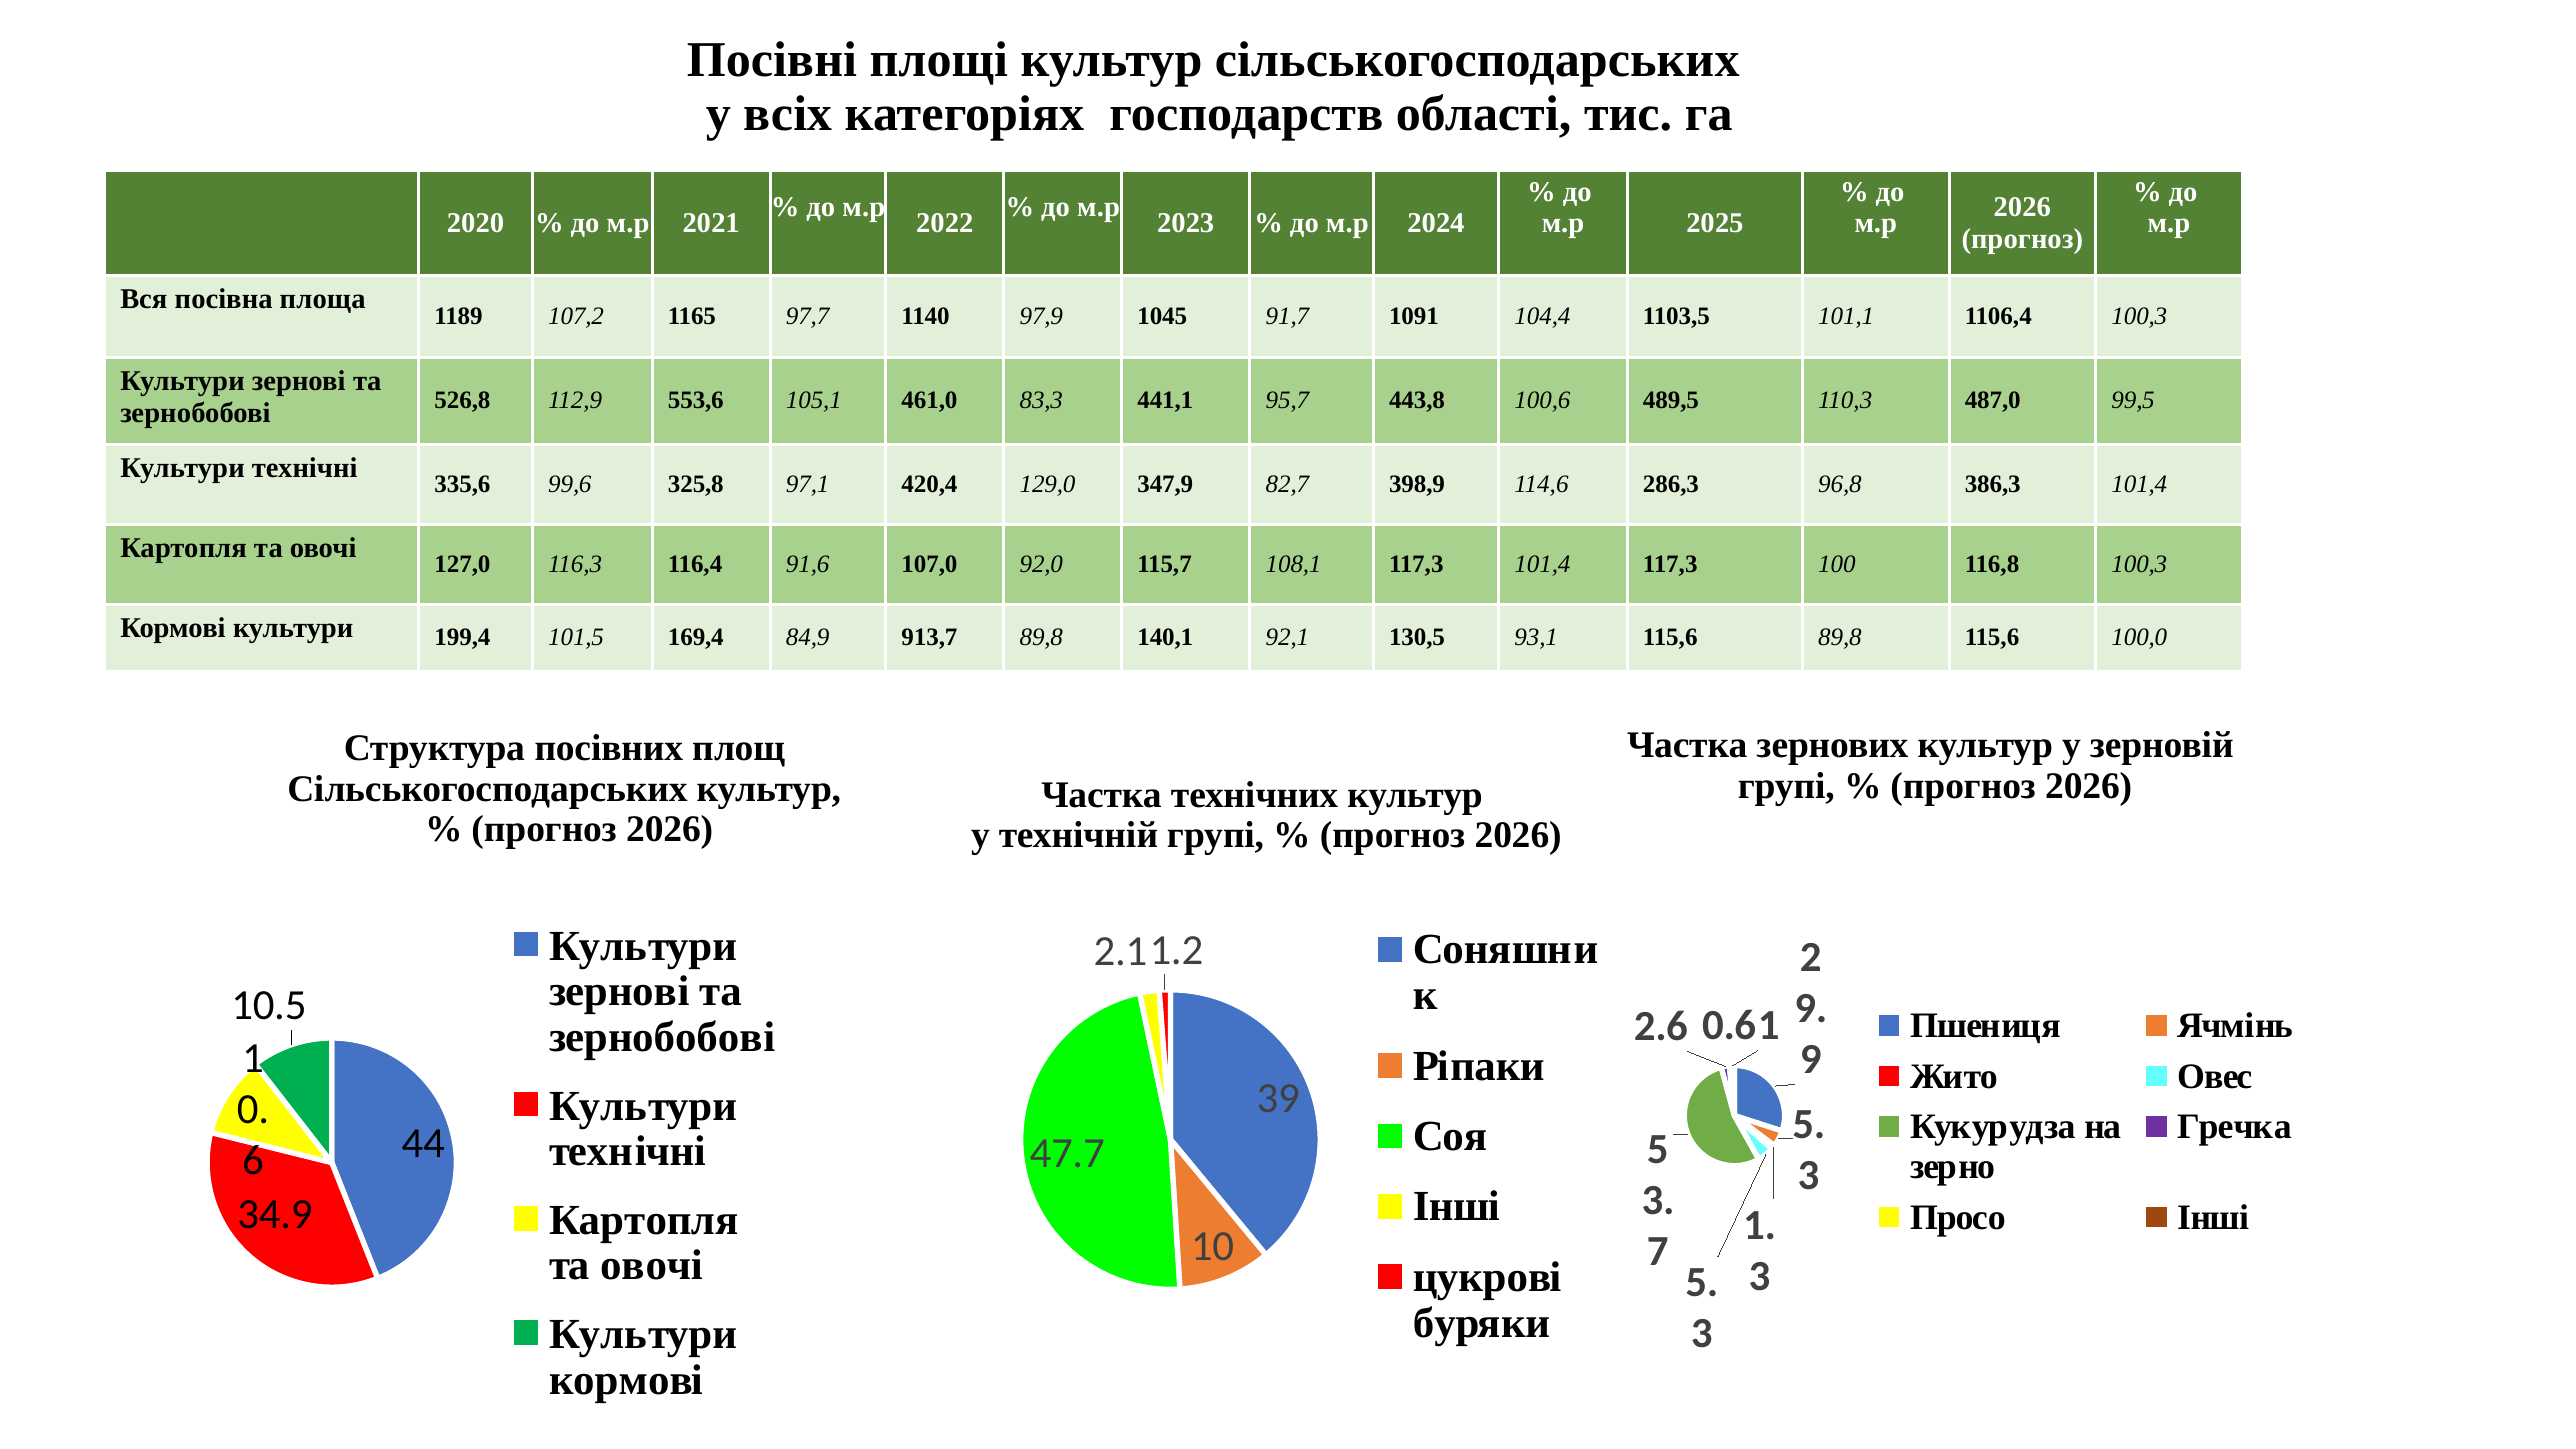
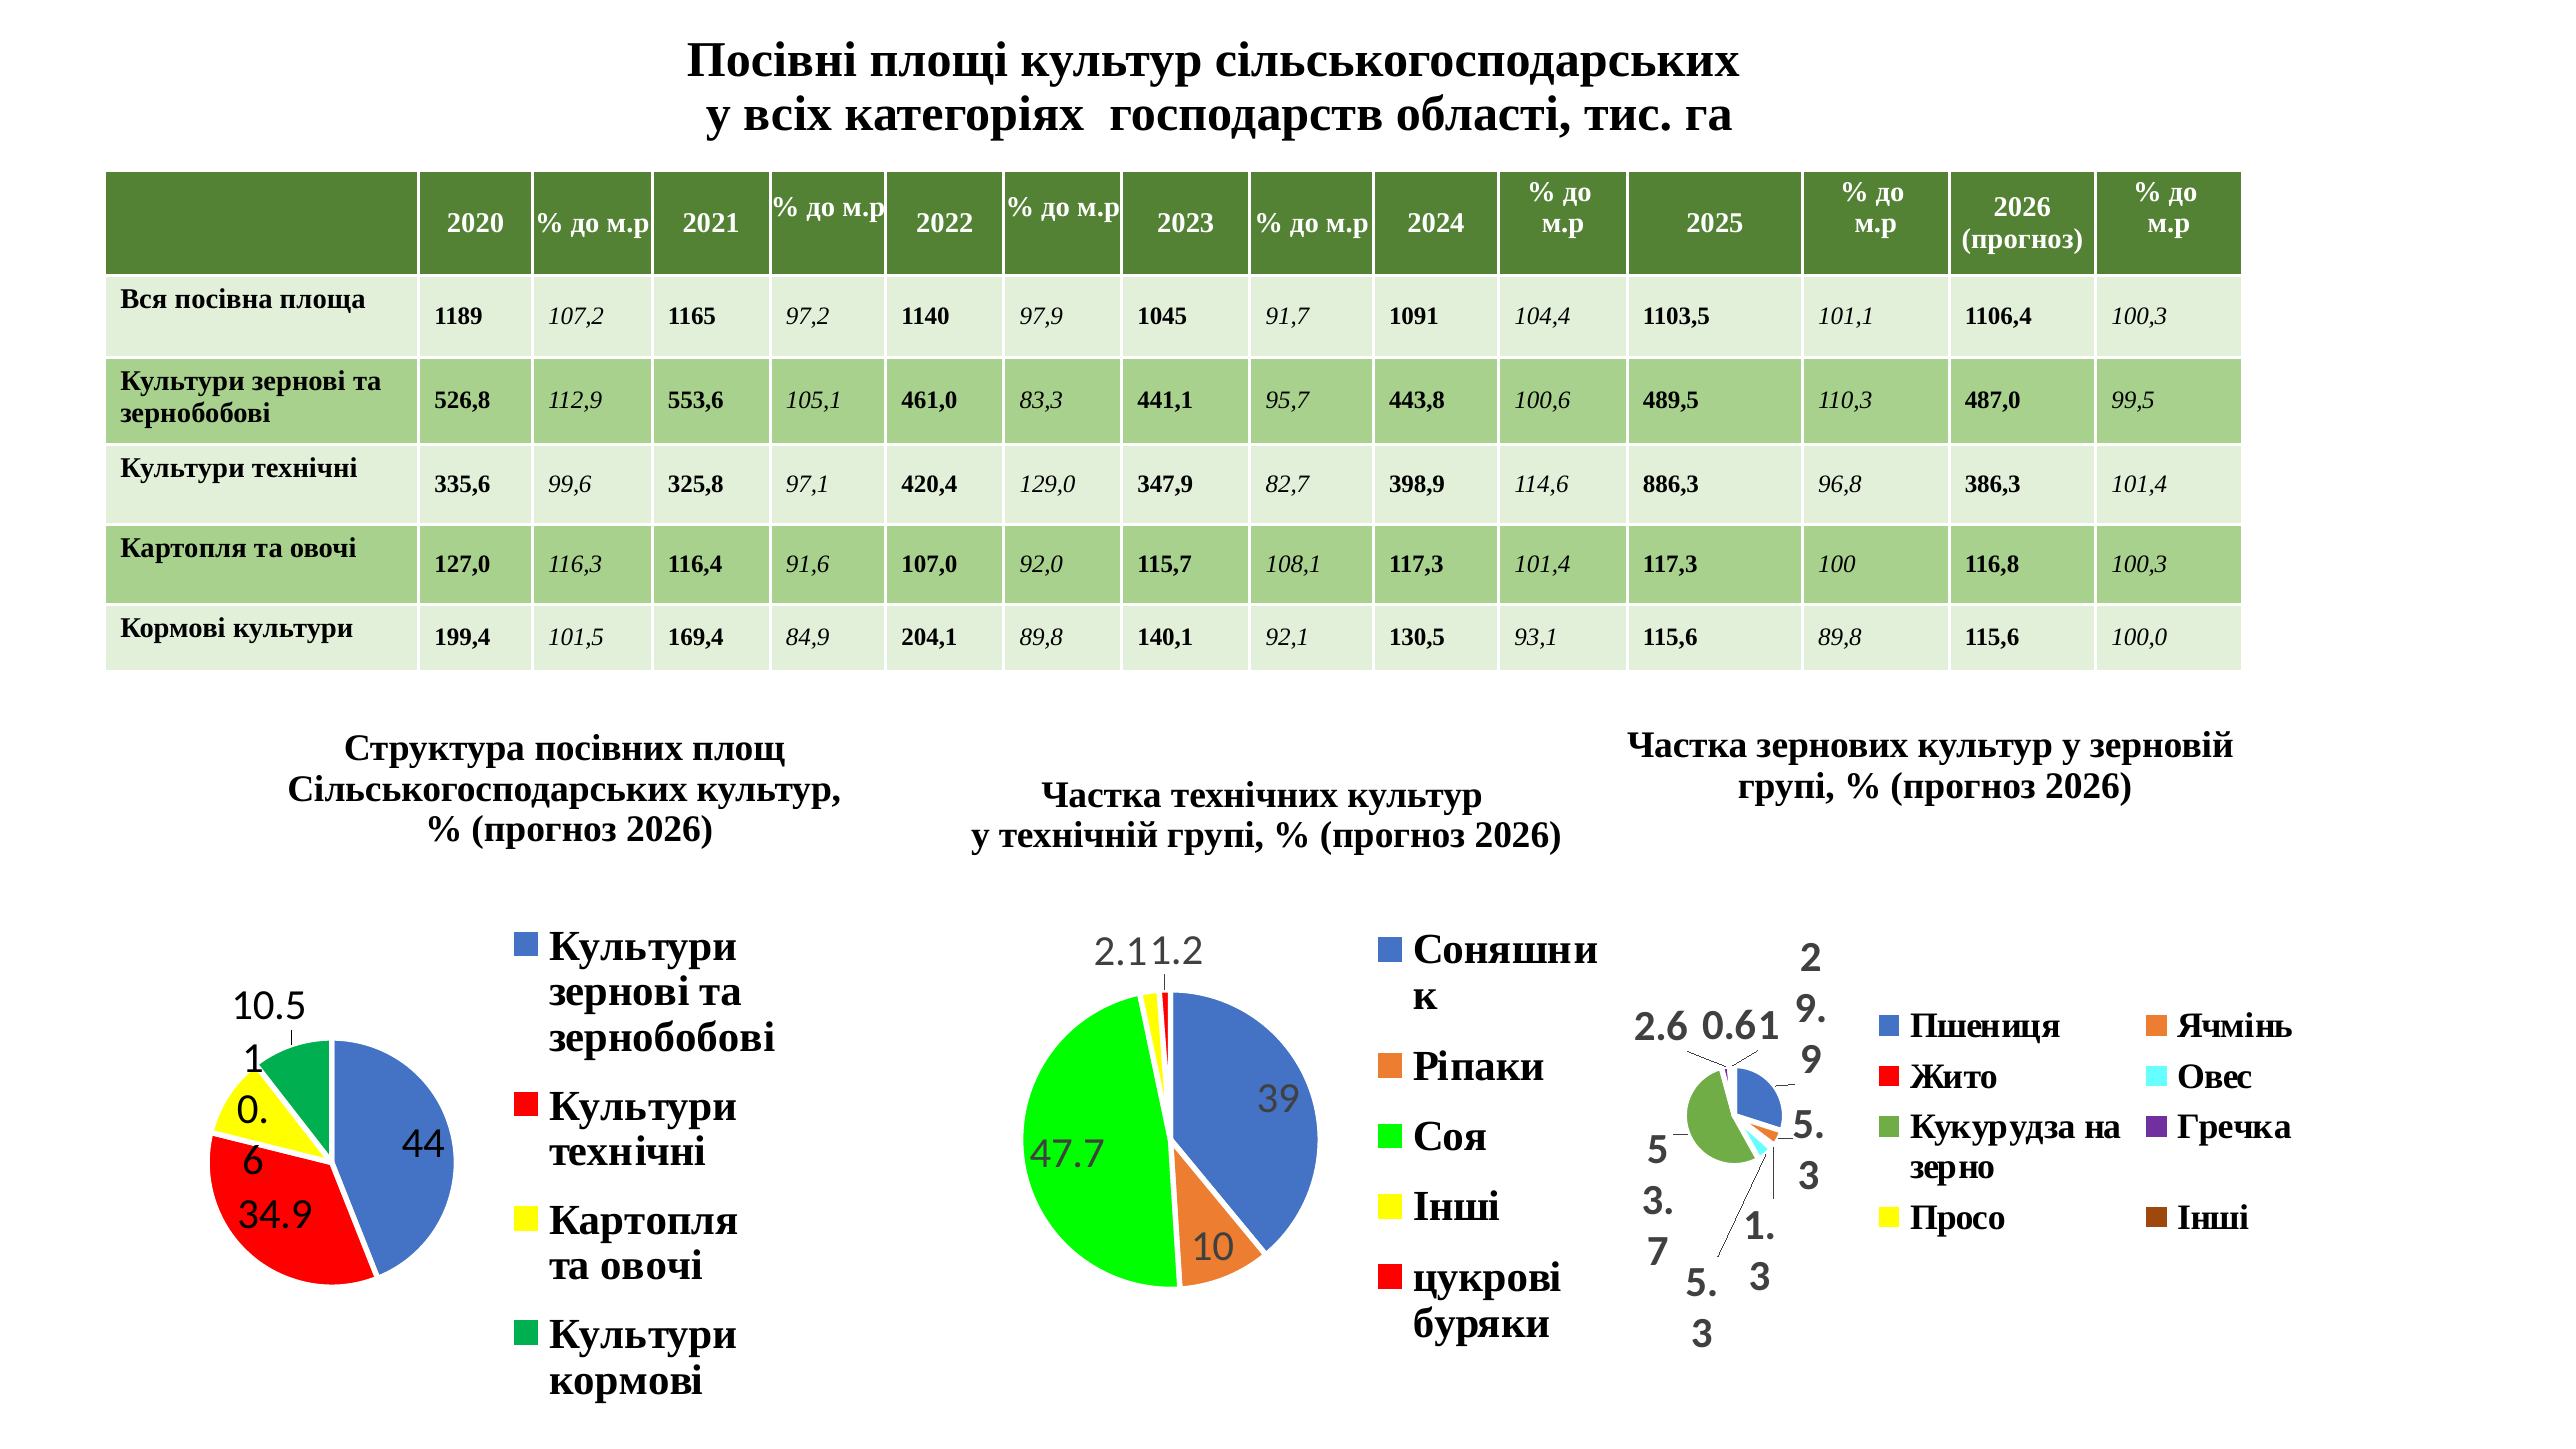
97,7: 97,7 -> 97,2 (808, 316)
286,3: 286,3 -> 886,3 (1671, 484)
913,7: 913,7 -> 204,1 (930, 638)
